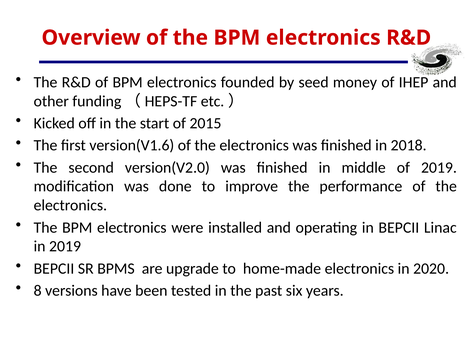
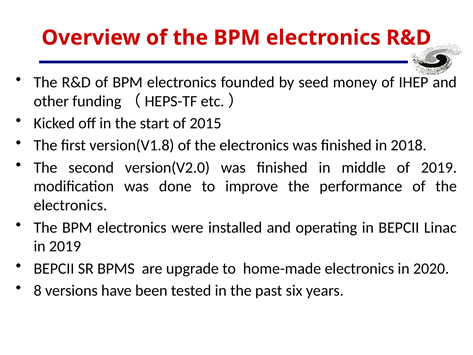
version(V1.6: version(V1.6 -> version(V1.8 (132, 145)
